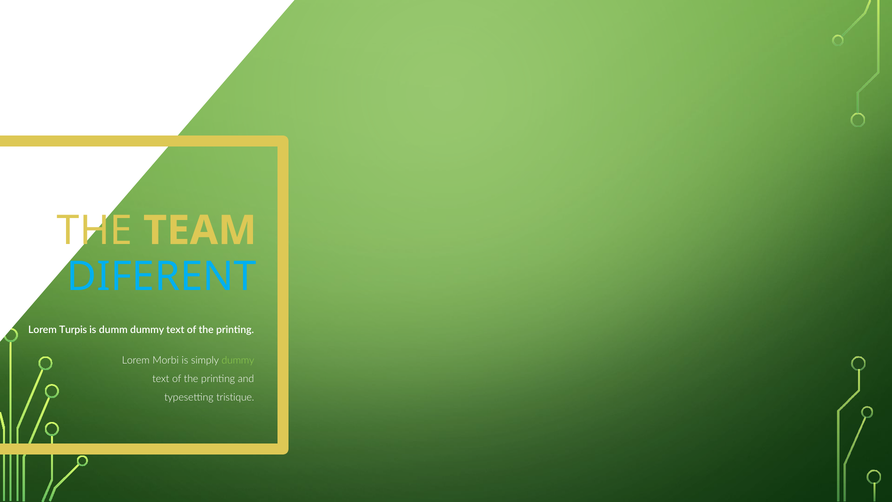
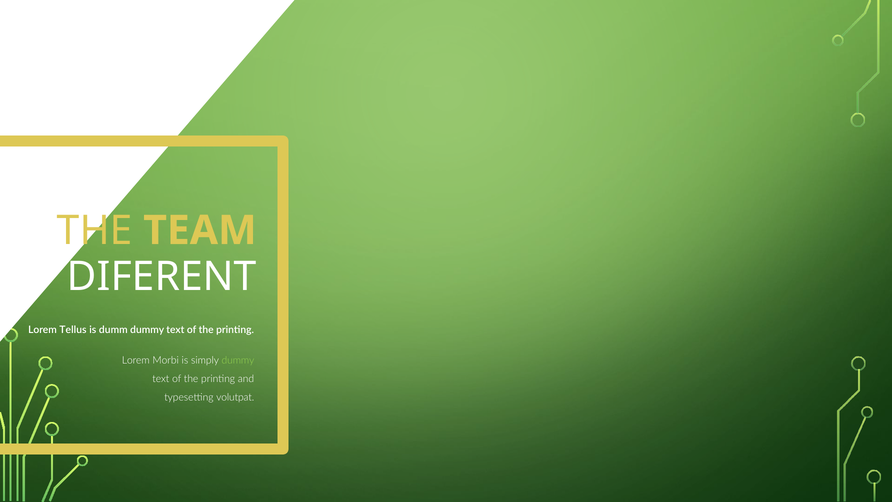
DIFERENT colour: light blue -> white (162, 277)
Turpis: Turpis -> Tellus (73, 330)
tristique: tristique -> volutpat (235, 397)
